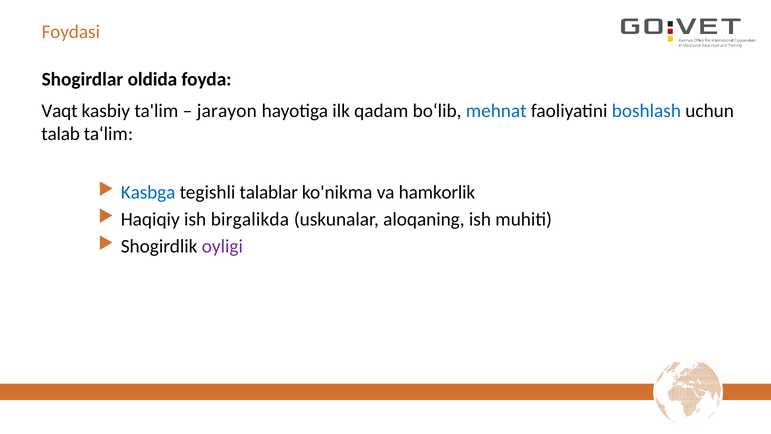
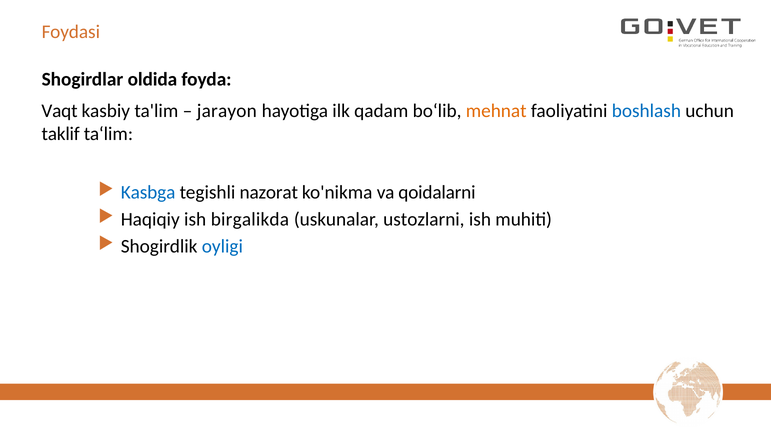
mehnat colour: blue -> orange (496, 111)
talab: talab -> taklif (61, 134)
talablar: talablar -> nazorat (269, 192)
hamkorlik: hamkorlik -> qoidalarni (437, 192)
aloqaning: aloqaning -> ustozlarni (424, 219)
oyligi colour: purple -> blue (222, 246)
